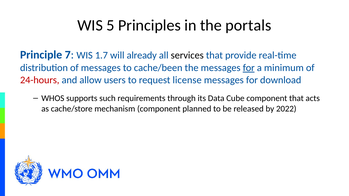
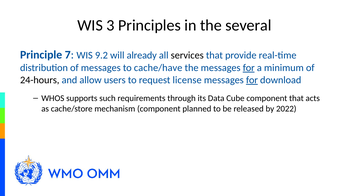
5: 5 -> 3 (111, 25)
portals: portals -> several (248, 25)
1.7: 1.7 -> 9.2 (101, 55)
cache/been: cache/been -> cache/have (158, 68)
24-hours colour: red -> black (40, 80)
for underline: none -> present (252, 80)
